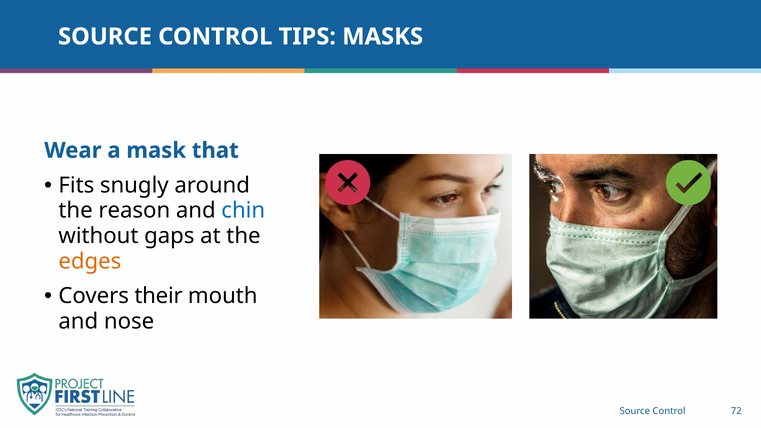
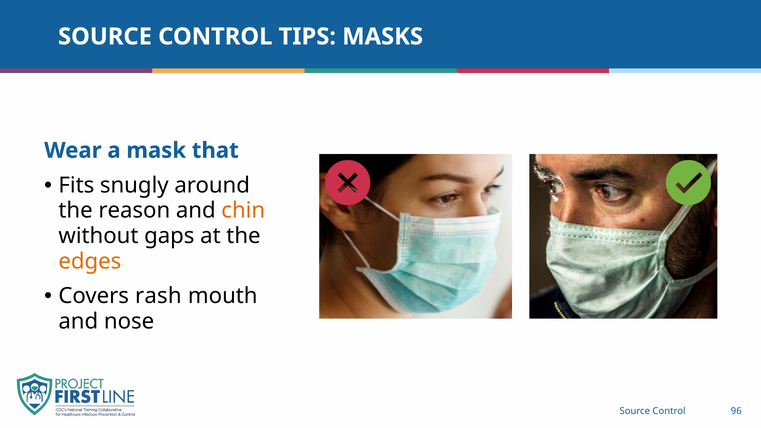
chin colour: blue -> orange (243, 211)
their: their -> rash (158, 296)
72: 72 -> 96 (736, 411)
